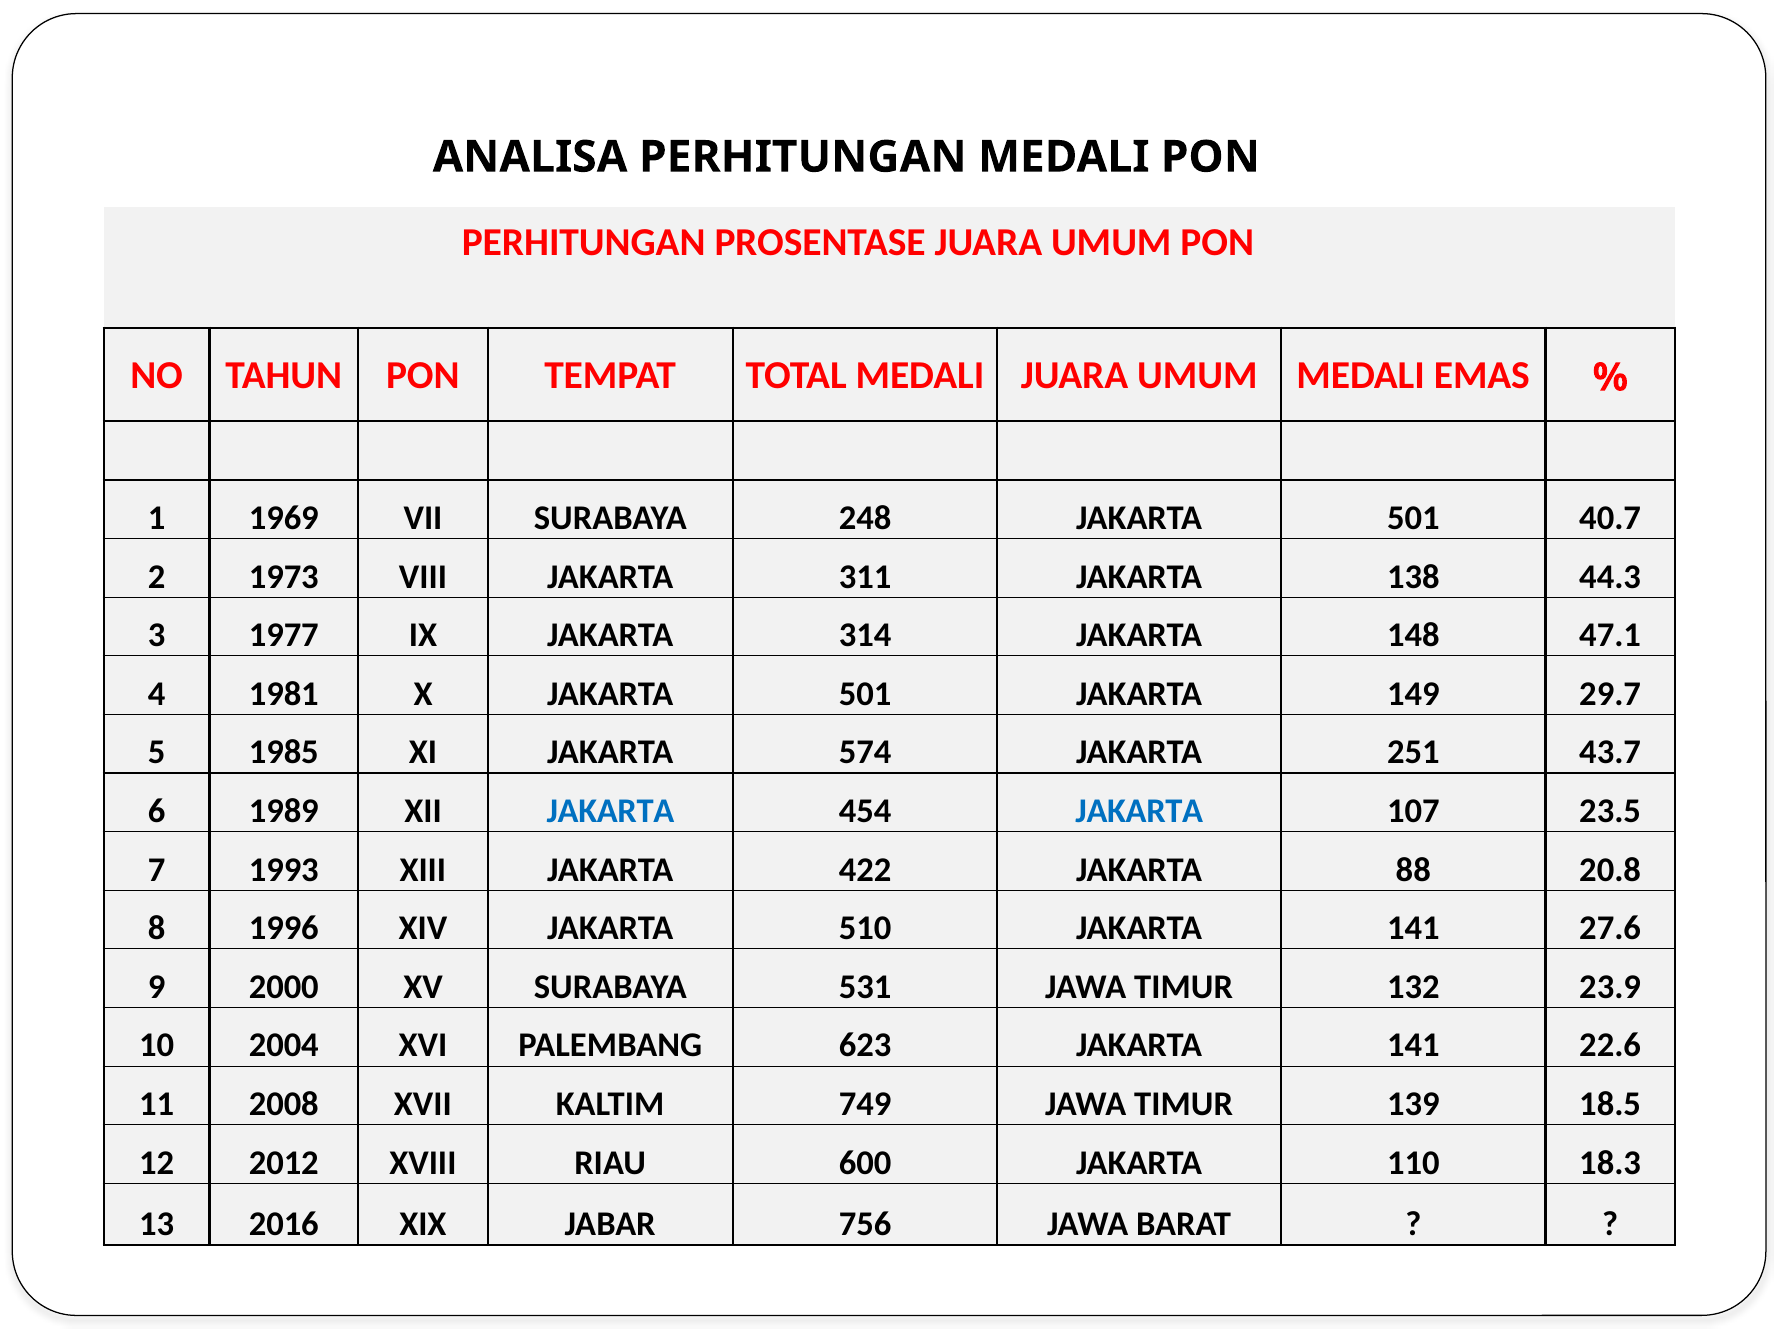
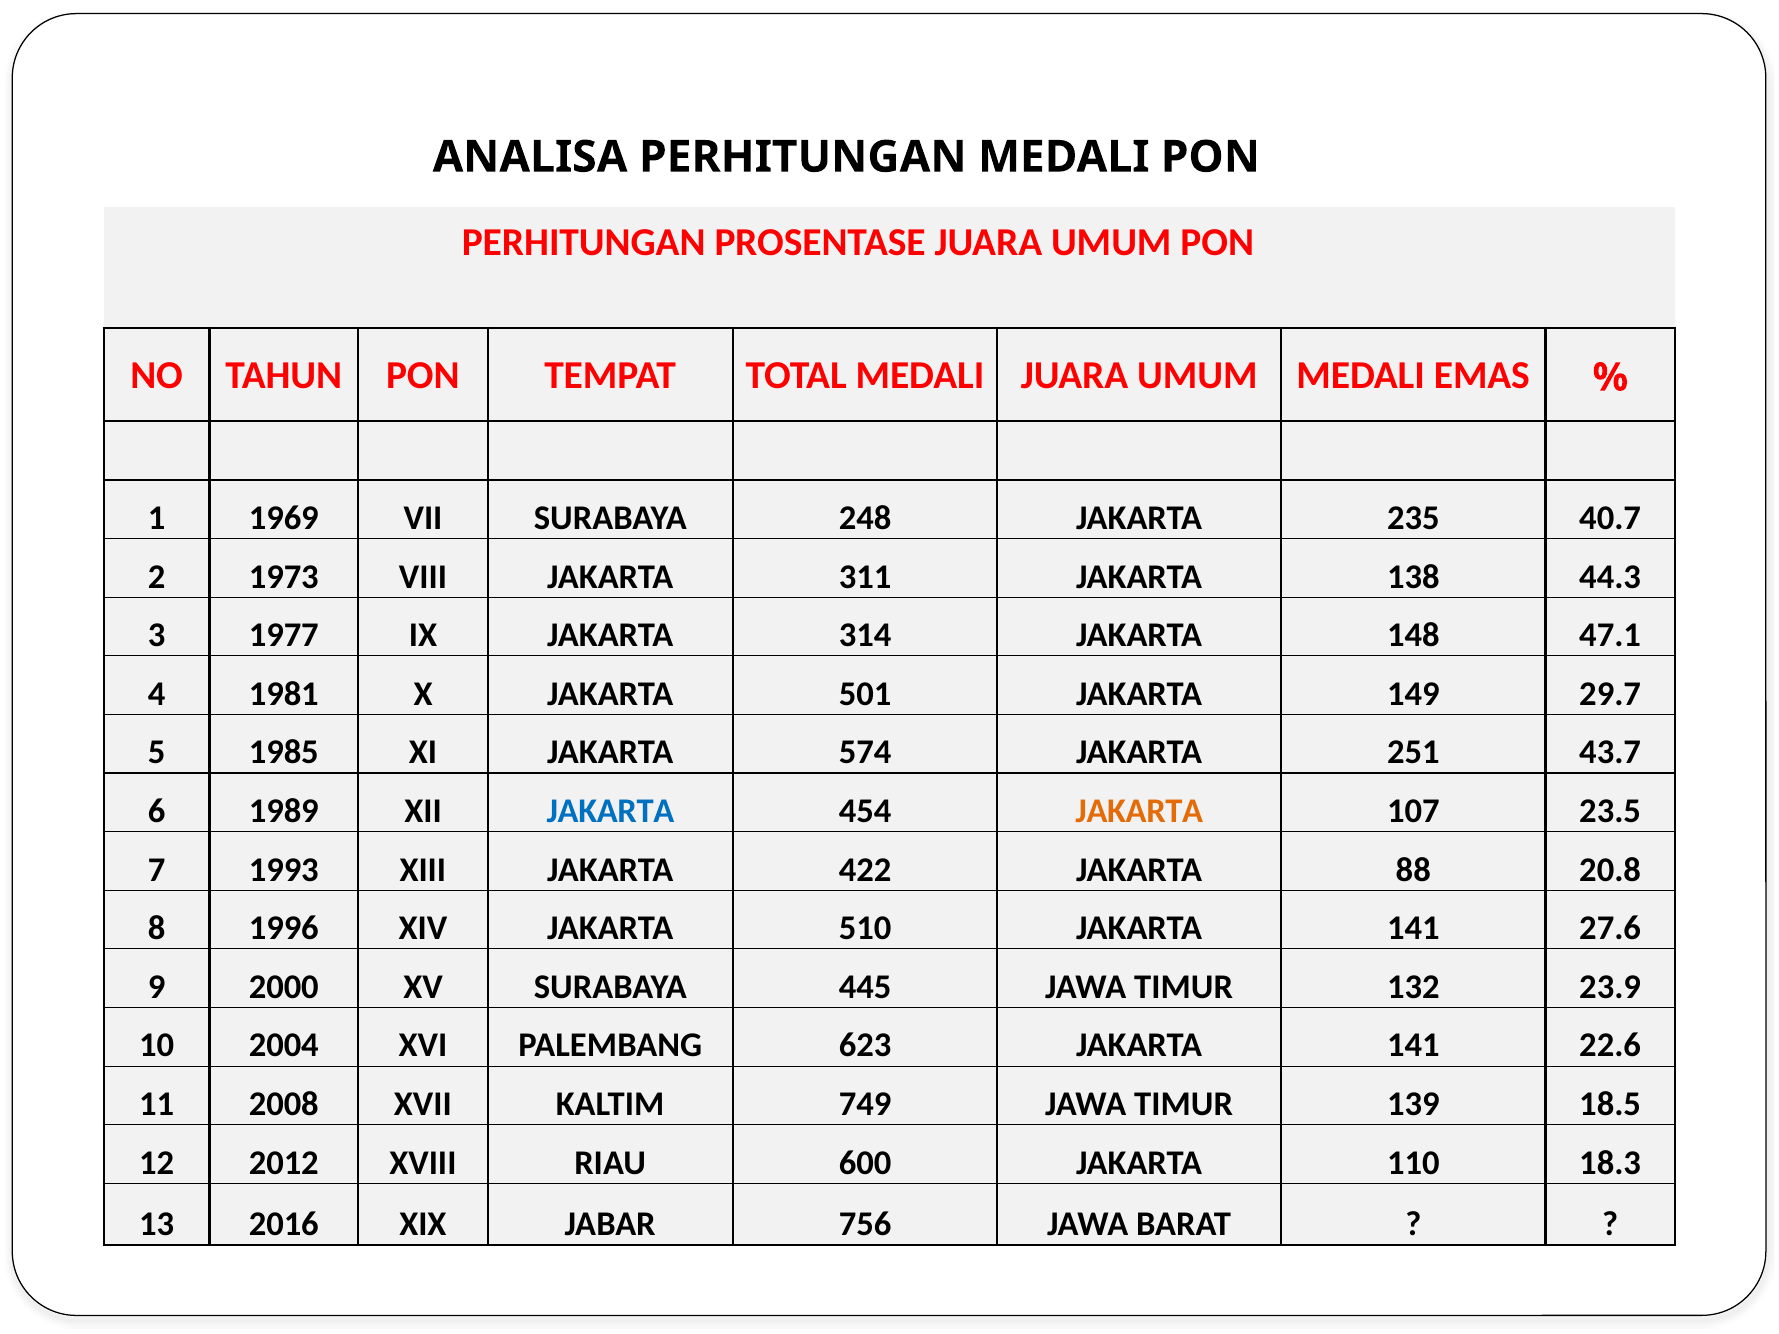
248 JAKARTA 501: 501 -> 235 (1413, 518)
JAKARTA colour: blue -> orange (1139, 811)
531: 531 -> 445 (865, 987)
